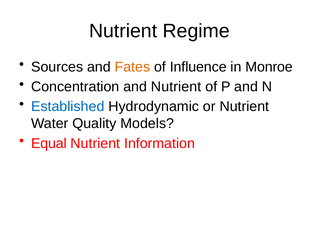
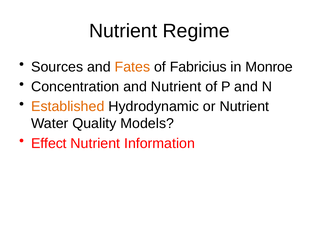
Influence: Influence -> Fabricius (198, 67)
Established colour: blue -> orange (68, 107)
Equal: Equal -> Effect (49, 144)
